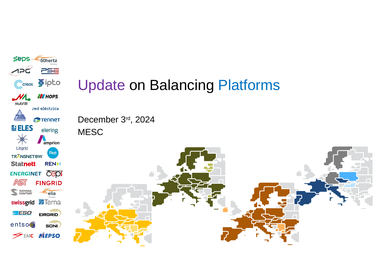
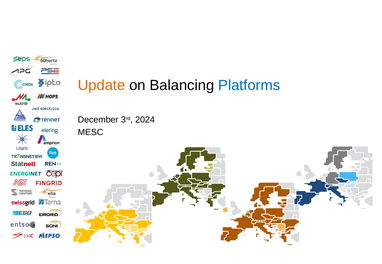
Update colour: purple -> orange (102, 85)
